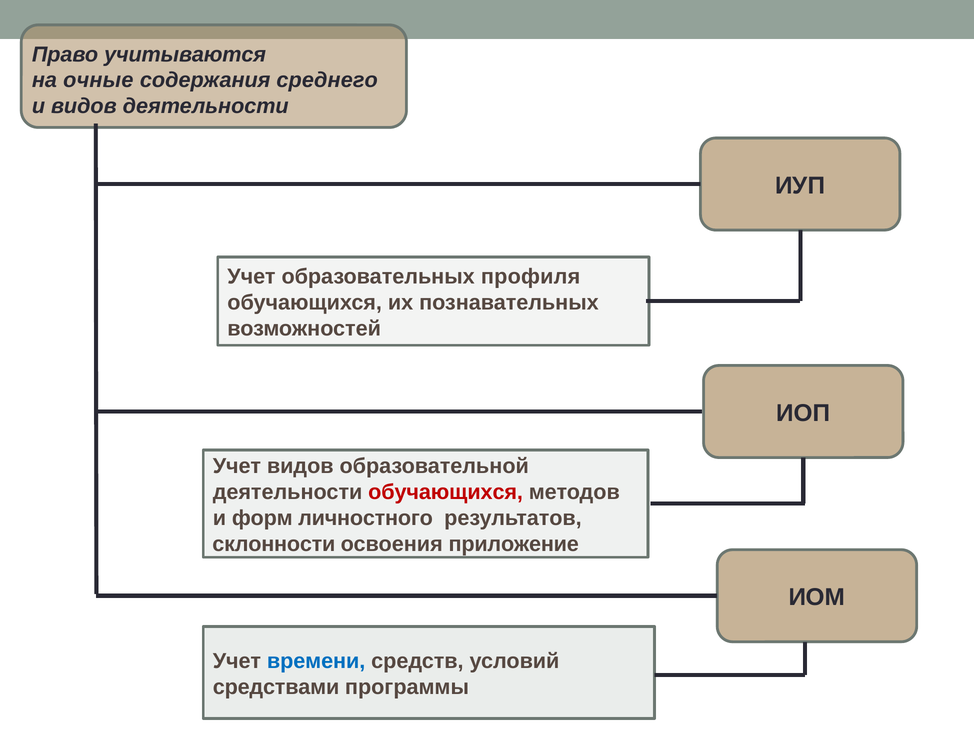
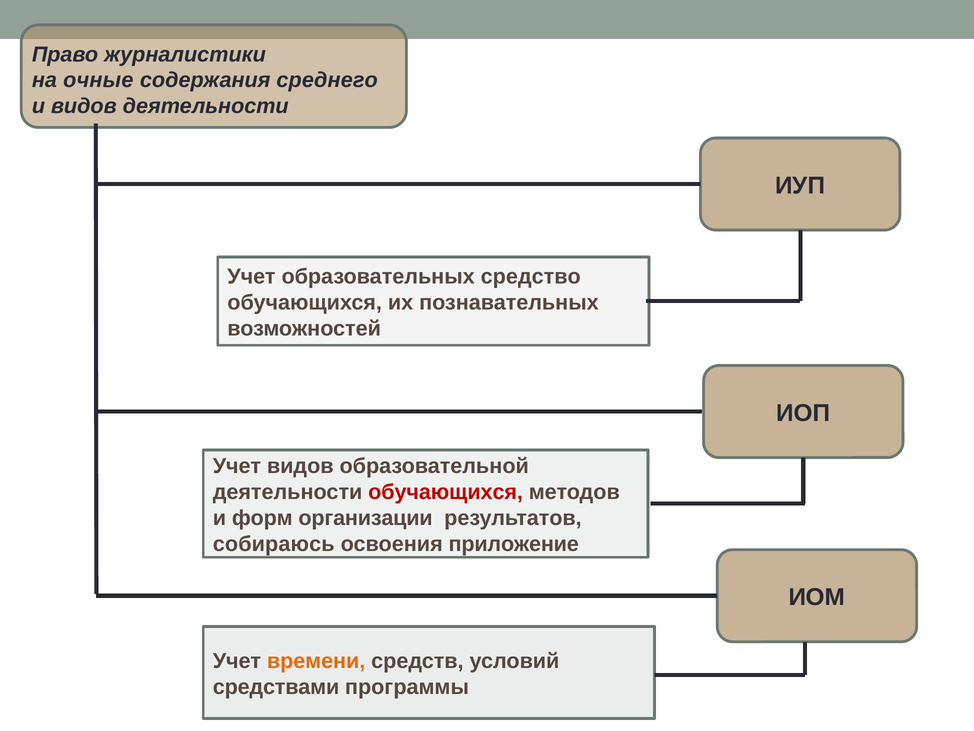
учитываются: учитываются -> журналистики (185, 54)
профиля: профиля -> средство (531, 276)
личностного: личностного -> организации (366, 518)
склонности: склонности -> собираюсь (274, 544)
времени colour: blue -> orange (316, 661)
